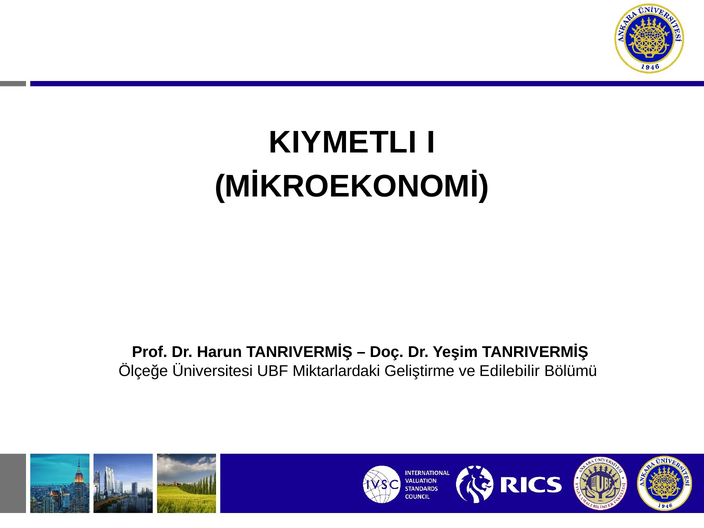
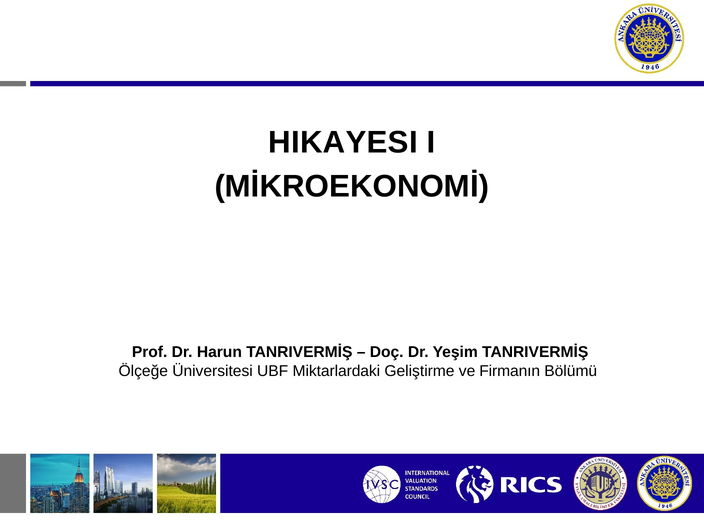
KIYMETLI: KIYMETLI -> HIKAYESI (343, 142)
Edilebilir: Edilebilir -> Firmanın (510, 371)
